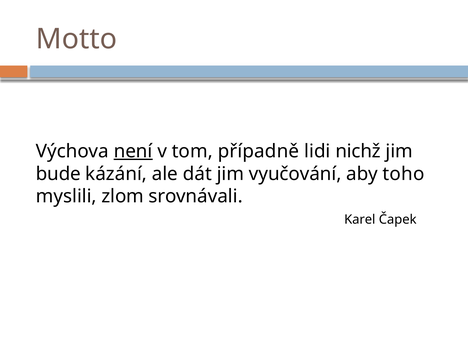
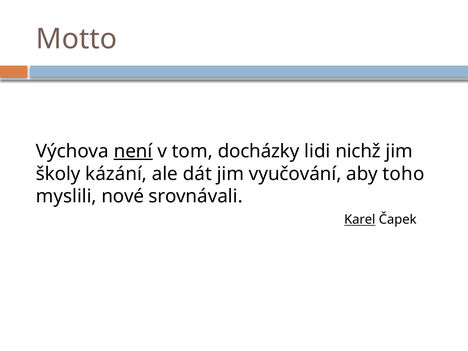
případně: případně -> docházky (259, 151)
bude: bude -> školy (58, 174)
zlom: zlom -> nové (123, 196)
Karel underline: none -> present (360, 220)
